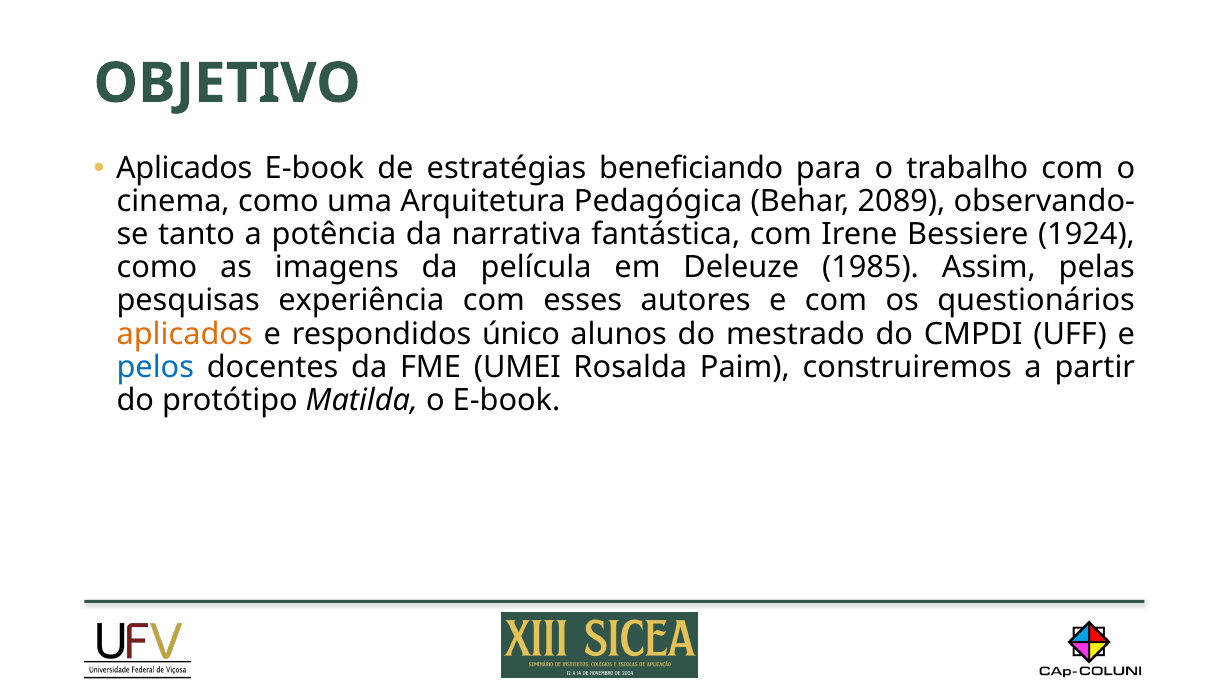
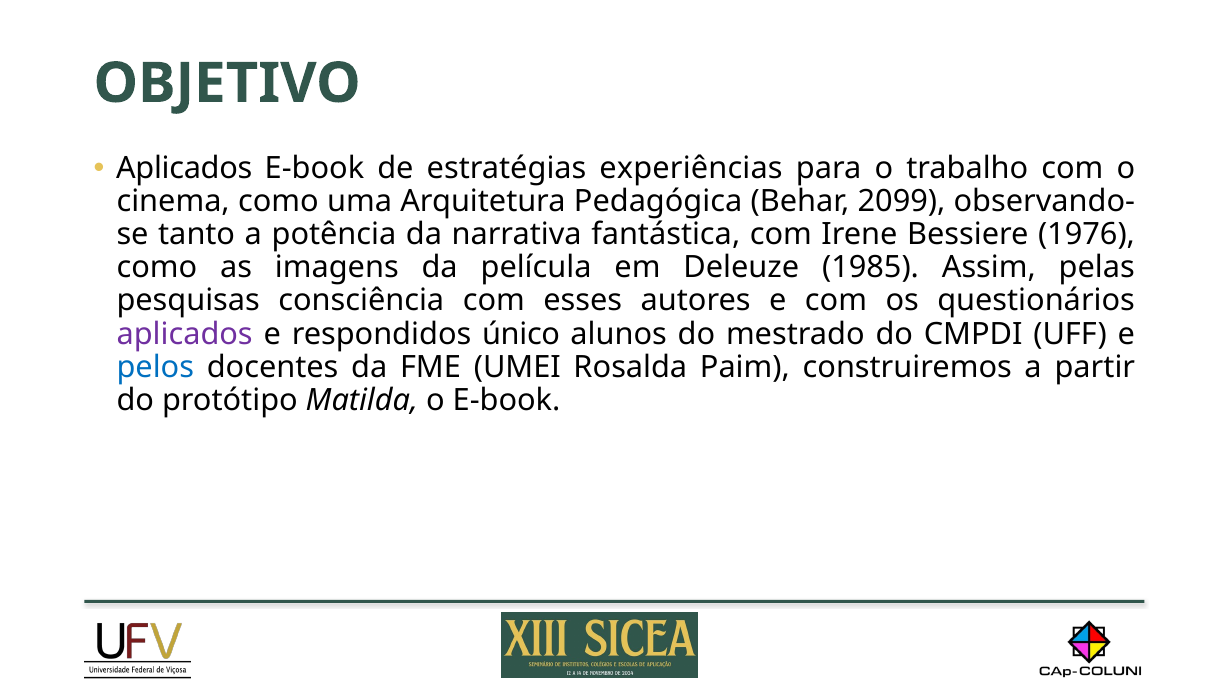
beneficiando: beneficiando -> experiências (691, 168)
2089: 2089 -> 2099 (901, 201)
1924: 1924 -> 1976 (1086, 235)
experiência: experiência -> consciência (361, 301)
aplicados colour: orange -> purple (185, 334)
